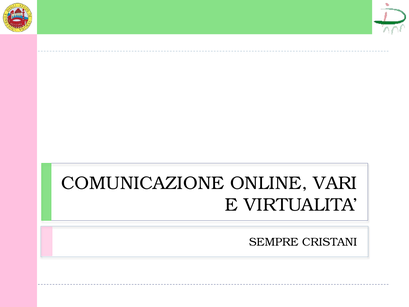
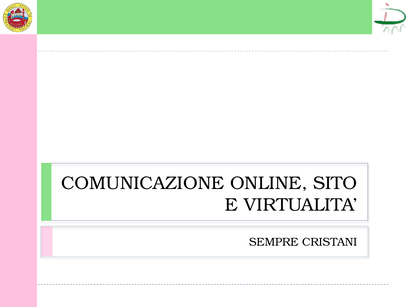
VARI: VARI -> SITO (335, 183)
